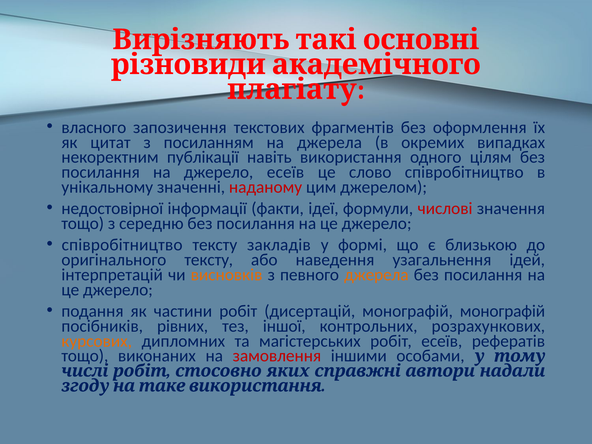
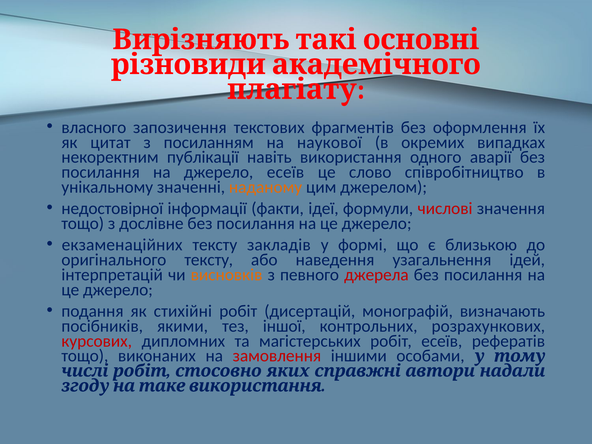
на джерела: джерела -> наукової (329, 142)
цілям: цілям -> аварії (491, 157)
наданому colour: red -> orange (266, 187)
середню: середню -> дослівне (151, 223)
співробітництво: співробітництво -> екзаменаційних (122, 245)
джерела colour: orange -> red (376, 275)
частини: частини -> стихійні (183, 311)
монографій монографій: монографій -> визначають (502, 311)
рівних: рівних -> якими (183, 326)
курсових colour: orange -> red (97, 341)
